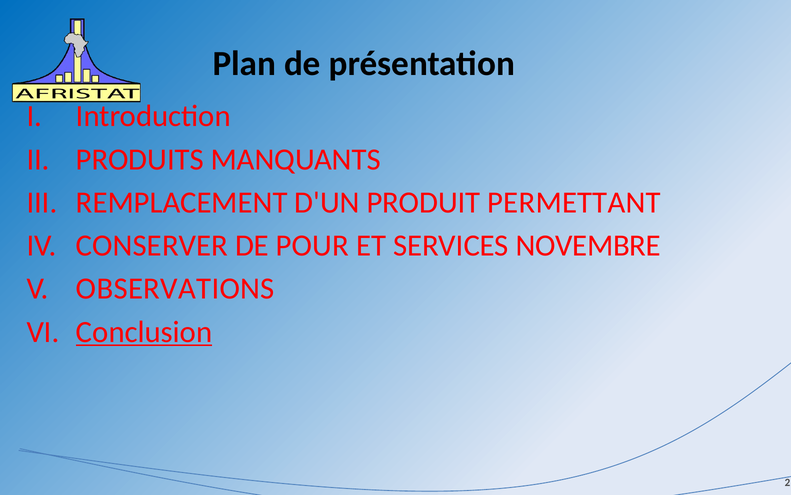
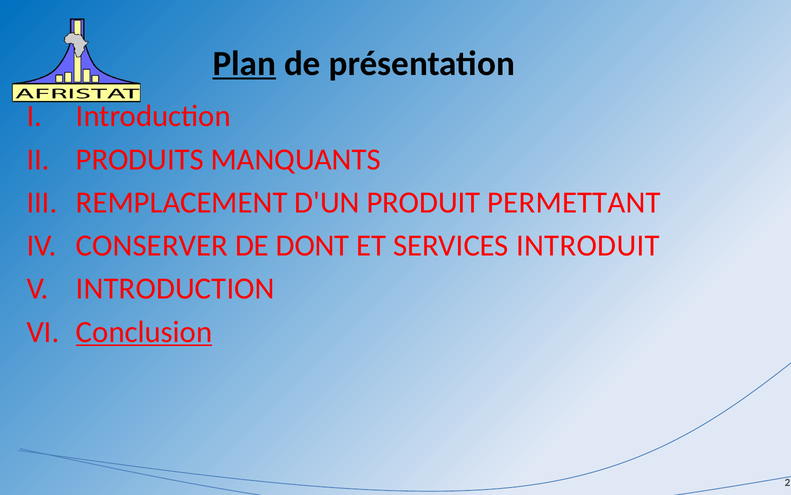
Plan underline: none -> present (244, 63)
POUR: POUR -> DONT (313, 245)
NOVEMBRE: NOVEMBRE -> INTRODUIT (588, 245)
OBSERVATIONS: OBSERVATIONS -> INTRODUCTION (175, 288)
